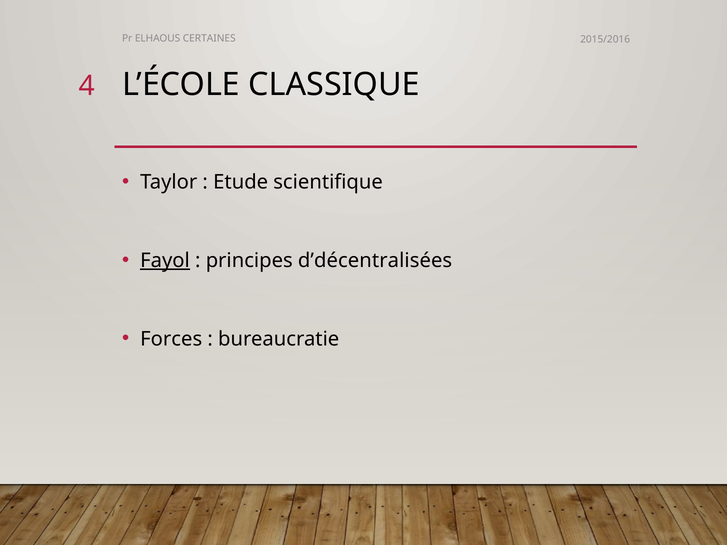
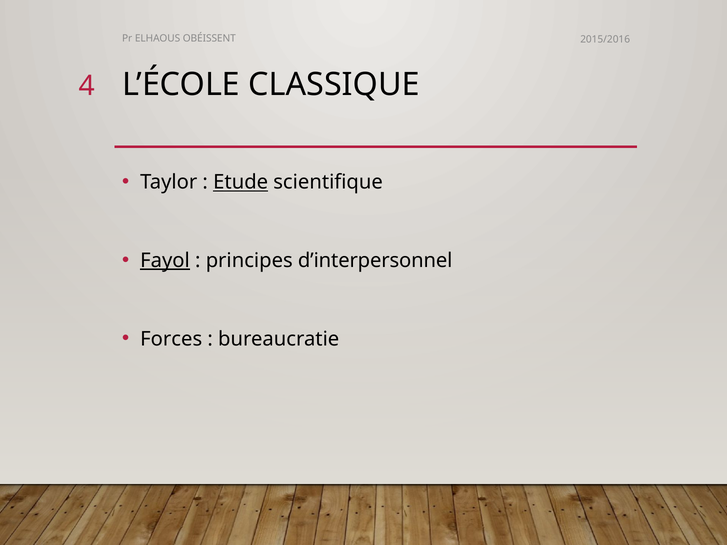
CERTAINES: CERTAINES -> OBÉISSENT (209, 38)
Etude underline: none -> present (241, 182)
d’décentralisées: d’décentralisées -> d’interpersonnel (375, 261)
